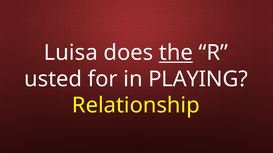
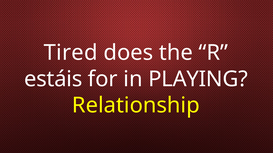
Luisa: Luisa -> Tired (71, 53)
the underline: present -> none (176, 53)
usted: usted -> estáis (53, 79)
